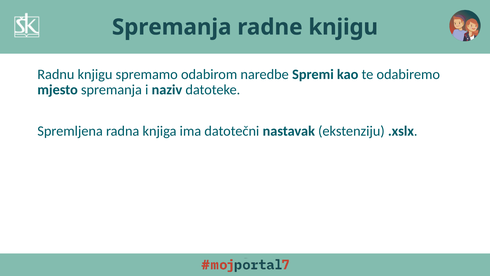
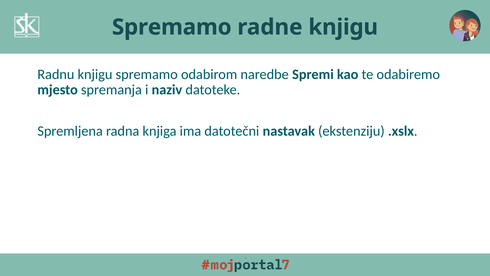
Spremanja: Spremanja -> Spremamo (172, 27)
